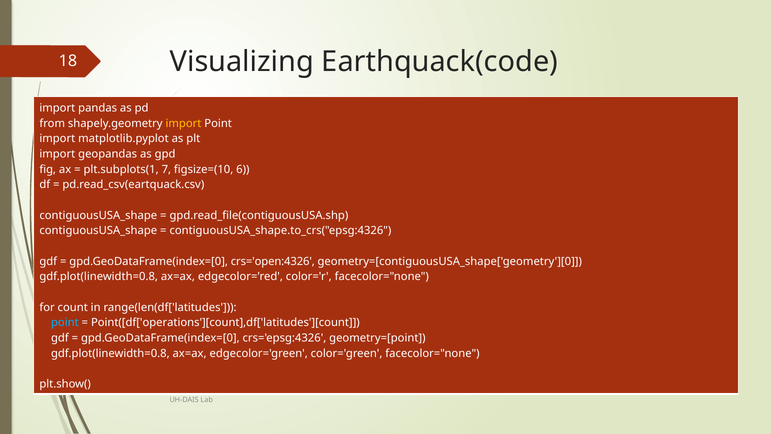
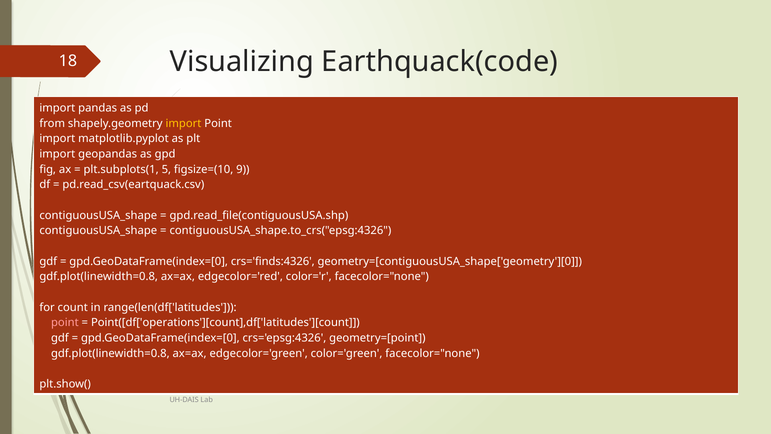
7: 7 -> 5 (166, 169)
6: 6 -> 9 (243, 169)
crs='open:4326: crs='open:4326 -> crs='finds:4326 (273, 261)
point colour: light blue -> pink (65, 322)
